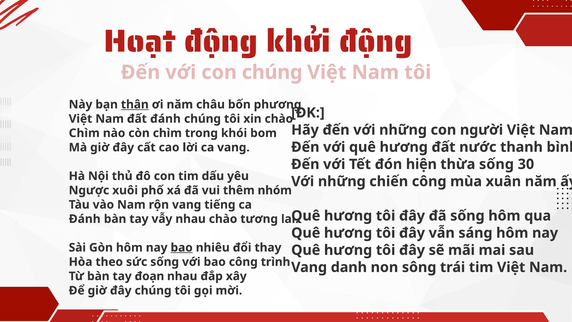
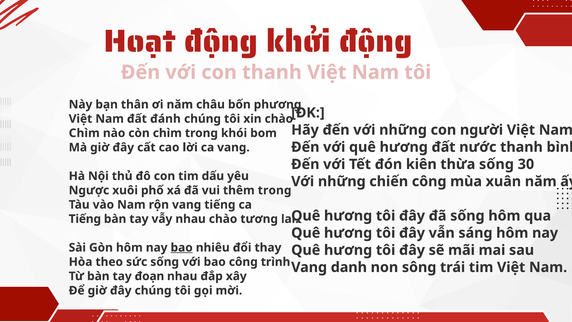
con chúng: chúng -> thanh (272, 72)
thân underline: present -> none (135, 104)
hiện: hiện -> kiên (421, 164)
thêm nhóm: nhóm -> trong (275, 190)
Đánh: Đánh -> Tiếng (85, 219)
